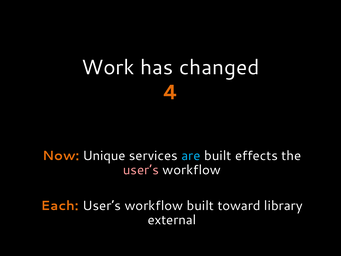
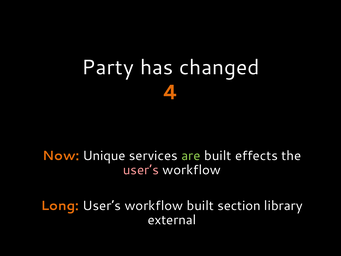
Work: Work -> Party (108, 68)
are colour: light blue -> light green (191, 156)
Each: Each -> Long (60, 206)
toward: toward -> section (239, 206)
